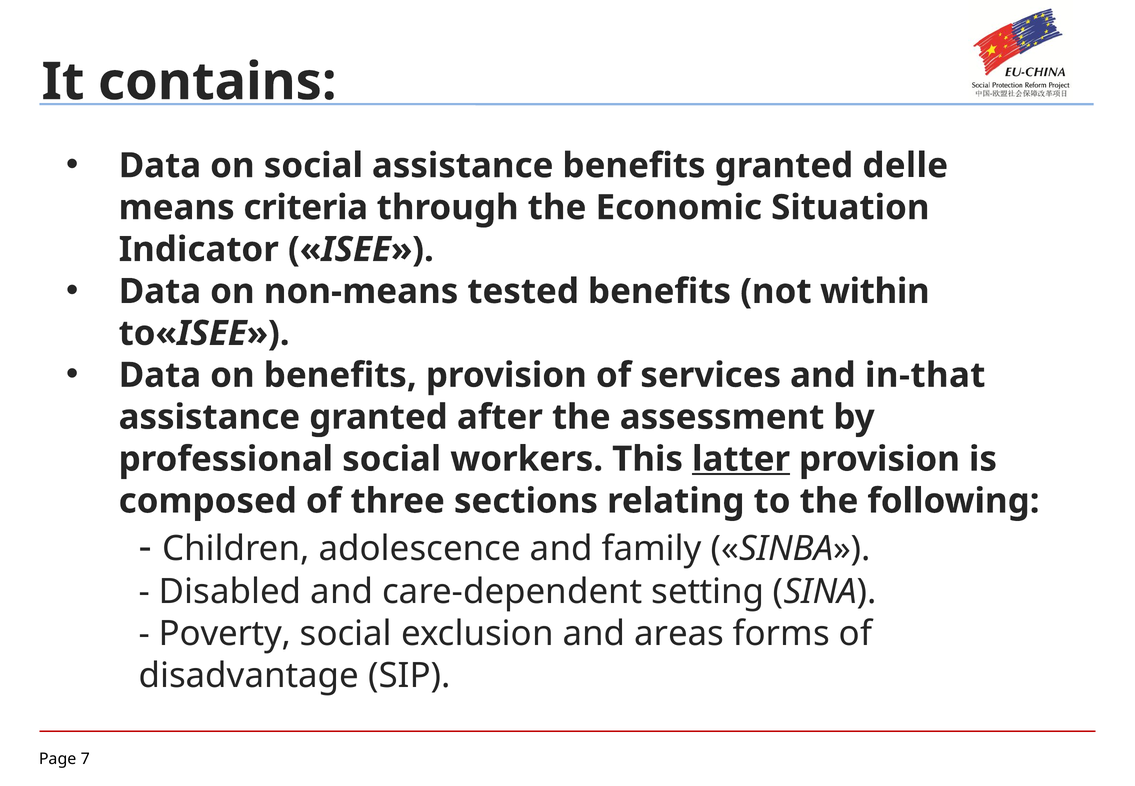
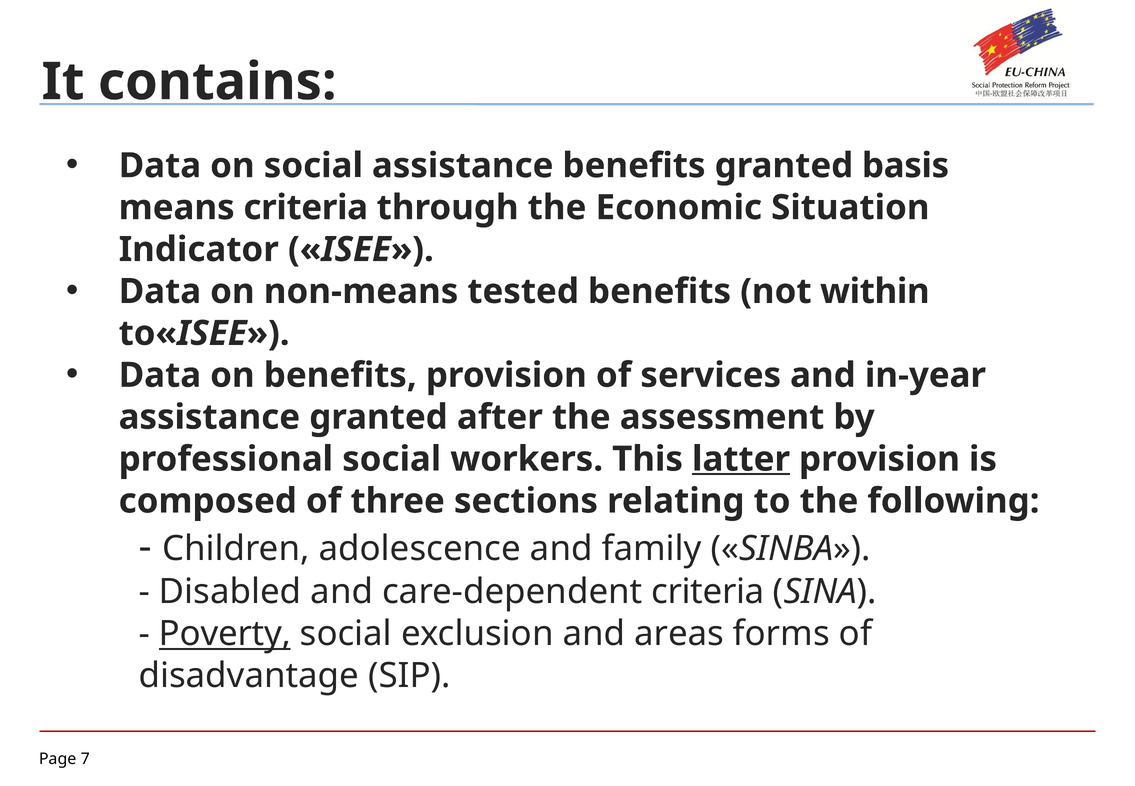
delle: delle -> basis (906, 166)
in-that: in-that -> in-year (925, 375)
care-dependent setting: setting -> criteria (708, 592)
Poverty underline: none -> present (225, 634)
